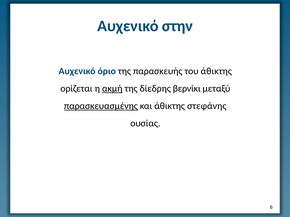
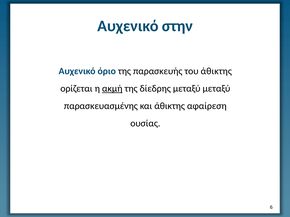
δίεδρης βερνίκι: βερνίκι -> μεταξύ (187, 89)
παρασκευασμένης underline: present -> none (101, 106)
στεφάνης: στεφάνης -> αφαίρεση (207, 106)
